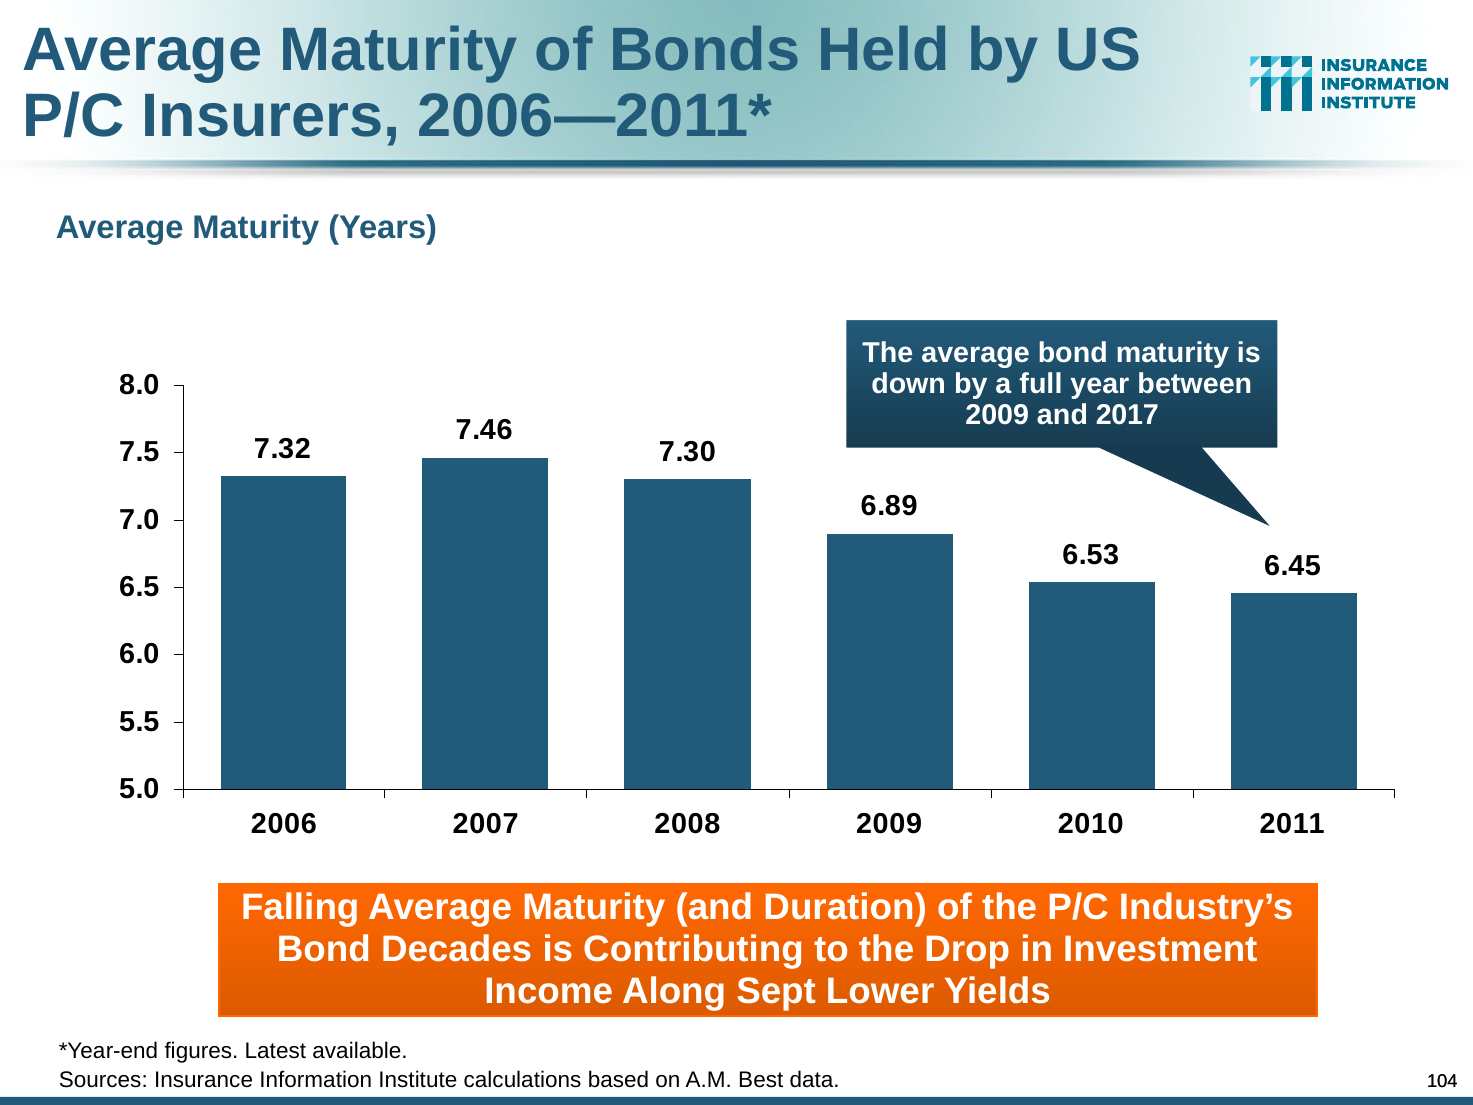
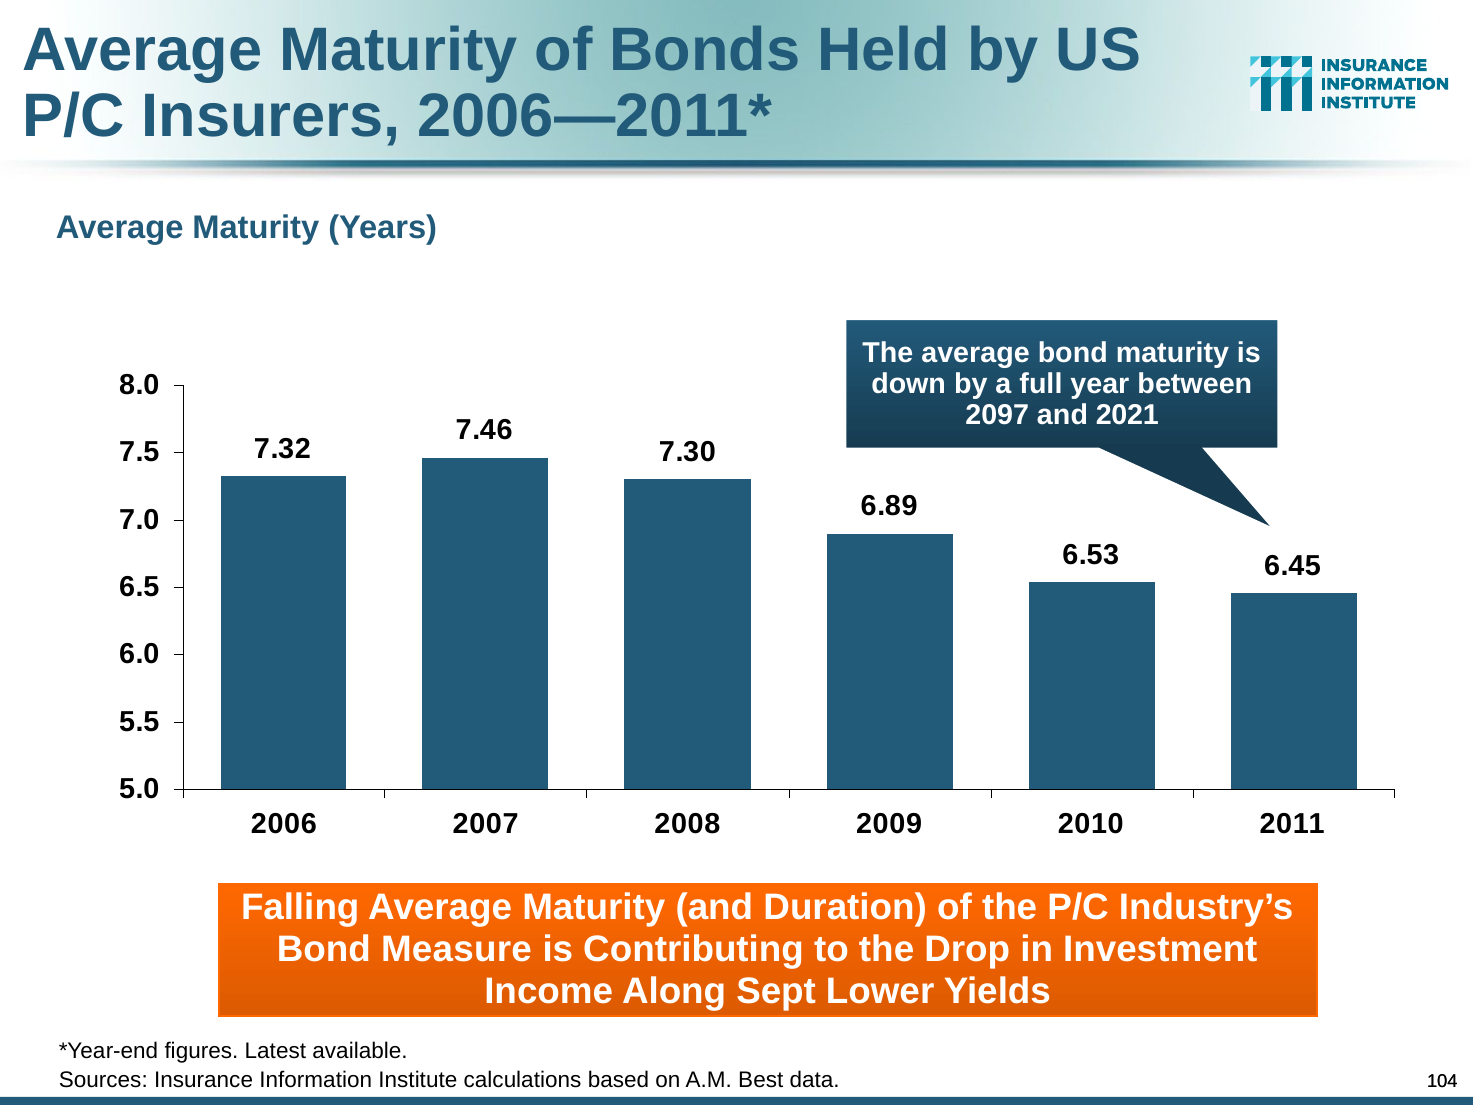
2009: 2009 -> 2097 (997, 415)
2017: 2017 -> 2021 (1127, 415)
Decades: Decades -> Measure (456, 949)
